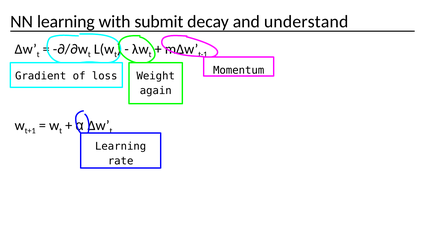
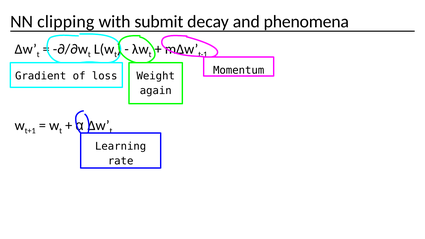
NN learning: learning -> clipping (66, 22)
understand: understand -> phenomena (306, 22)
